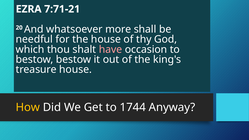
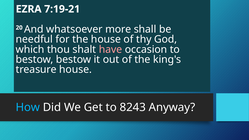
7:71-21: 7:71-21 -> 7:19-21 (62, 9)
How colour: yellow -> light blue (28, 107)
1744: 1744 -> 8243 (133, 107)
